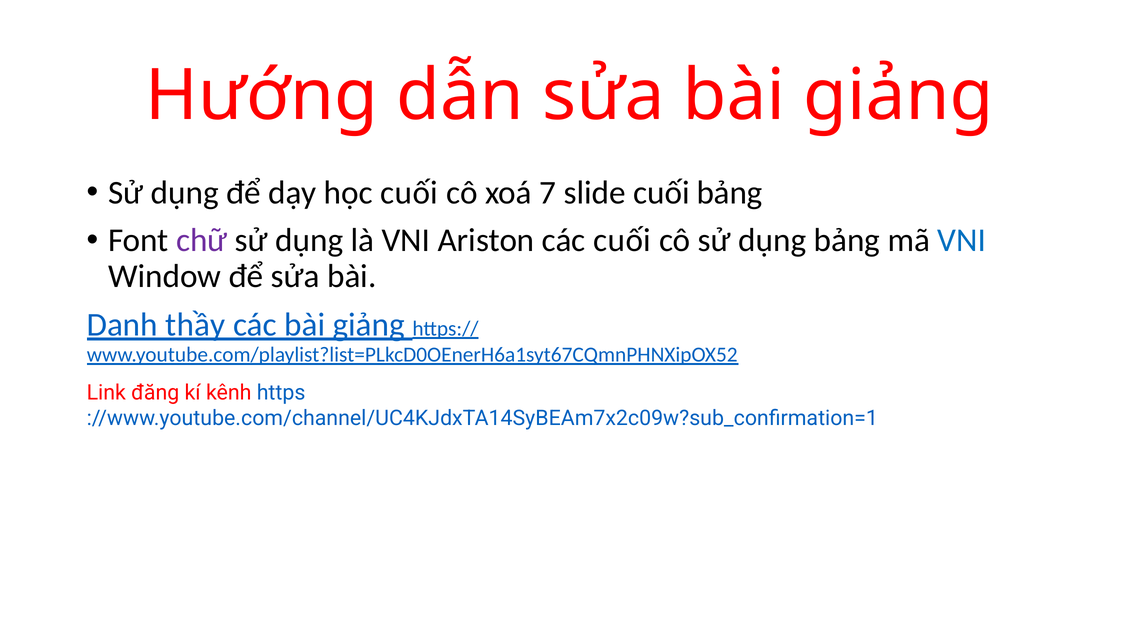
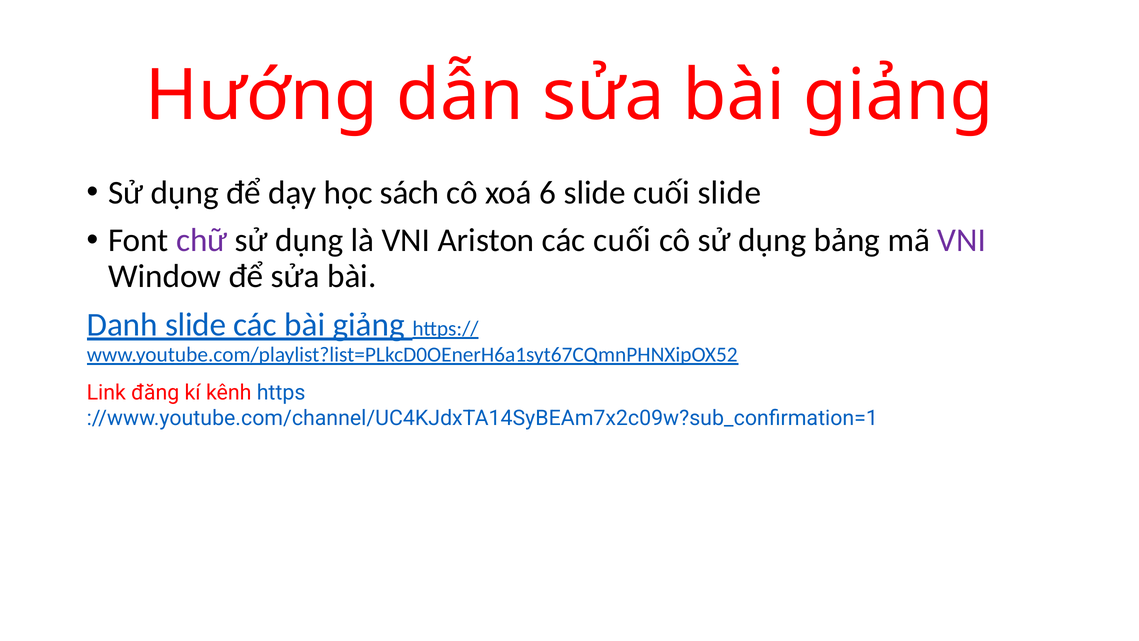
học cuối: cuối -> sách (410, 193)
7: 7 -> 6 (548, 193)
cuối bảng: bảng -> slide (729, 193)
VNI colour: blue -> purple (962, 240)
Danh thầy: thầy -> slide (196, 324)
